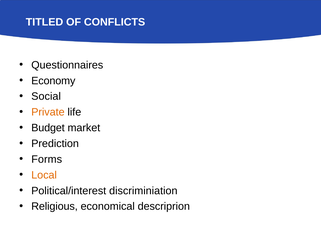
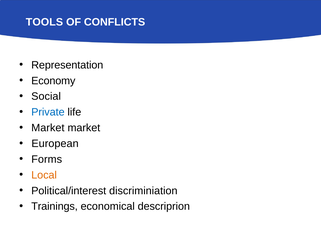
TITLED: TITLED -> TOOLS (44, 22)
Questionnaires: Questionnaires -> Representation (67, 65)
Private colour: orange -> blue (48, 112)
Budget: Budget -> Market (48, 128)
Prediction: Prediction -> European (55, 143)
Religious: Religious -> Trainings (55, 206)
